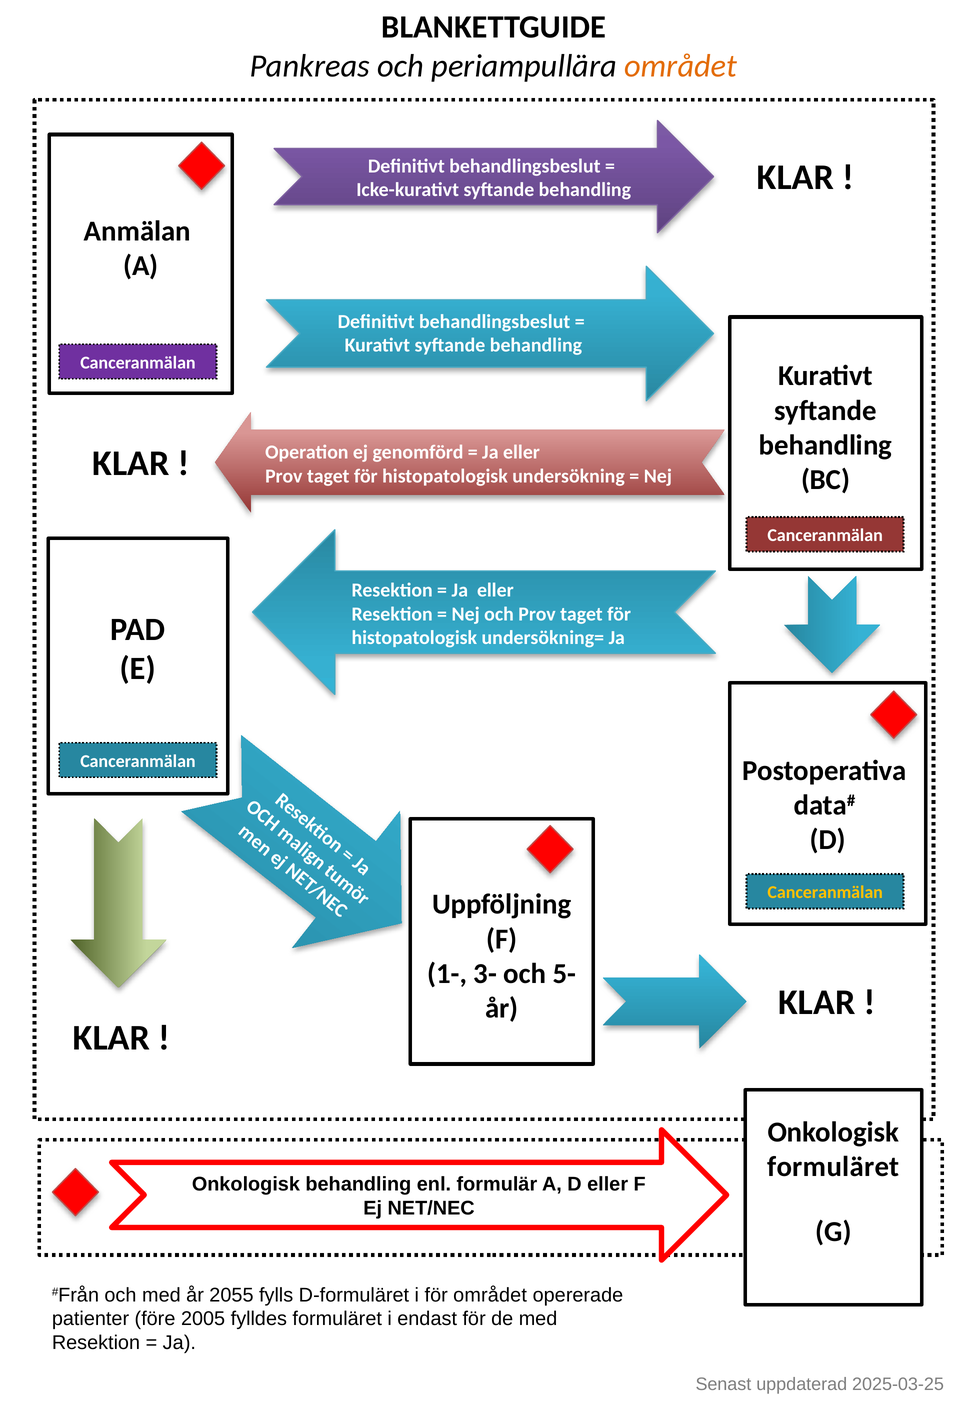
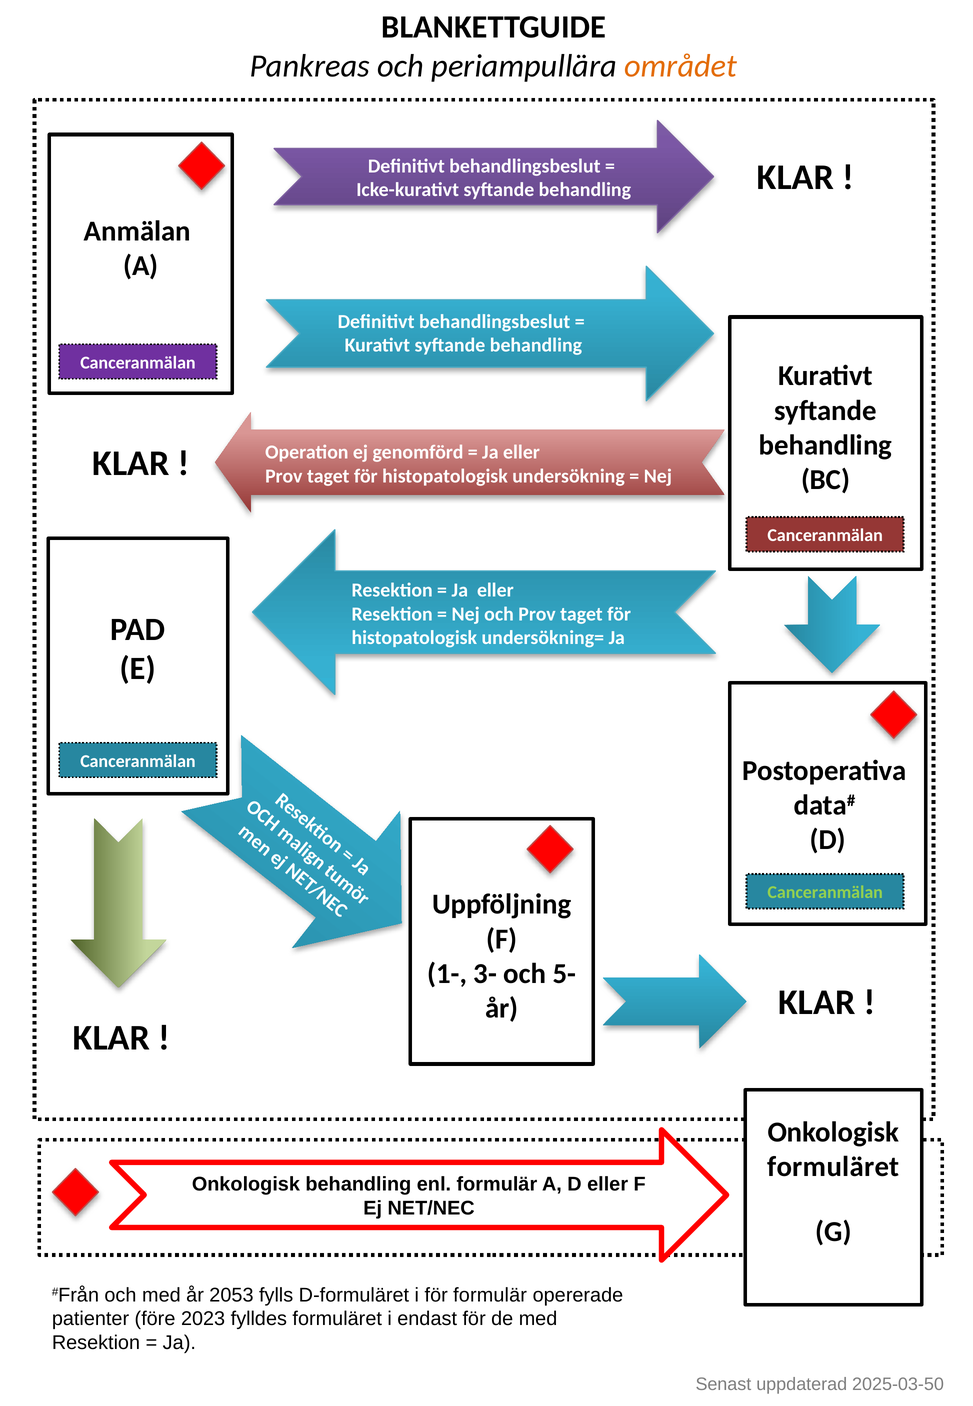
Canceranmälan colour: yellow -> light green (825, 892)
2055: 2055 -> 2053 (231, 1294)
för området: området -> formulär (490, 1294)
2005: 2005 -> 2023 (203, 1318)
2025-03-25: 2025-03-25 -> 2025-03-50 (898, 1384)
